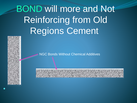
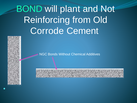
more: more -> plant (70, 9)
Regions: Regions -> Corrode (47, 31)
